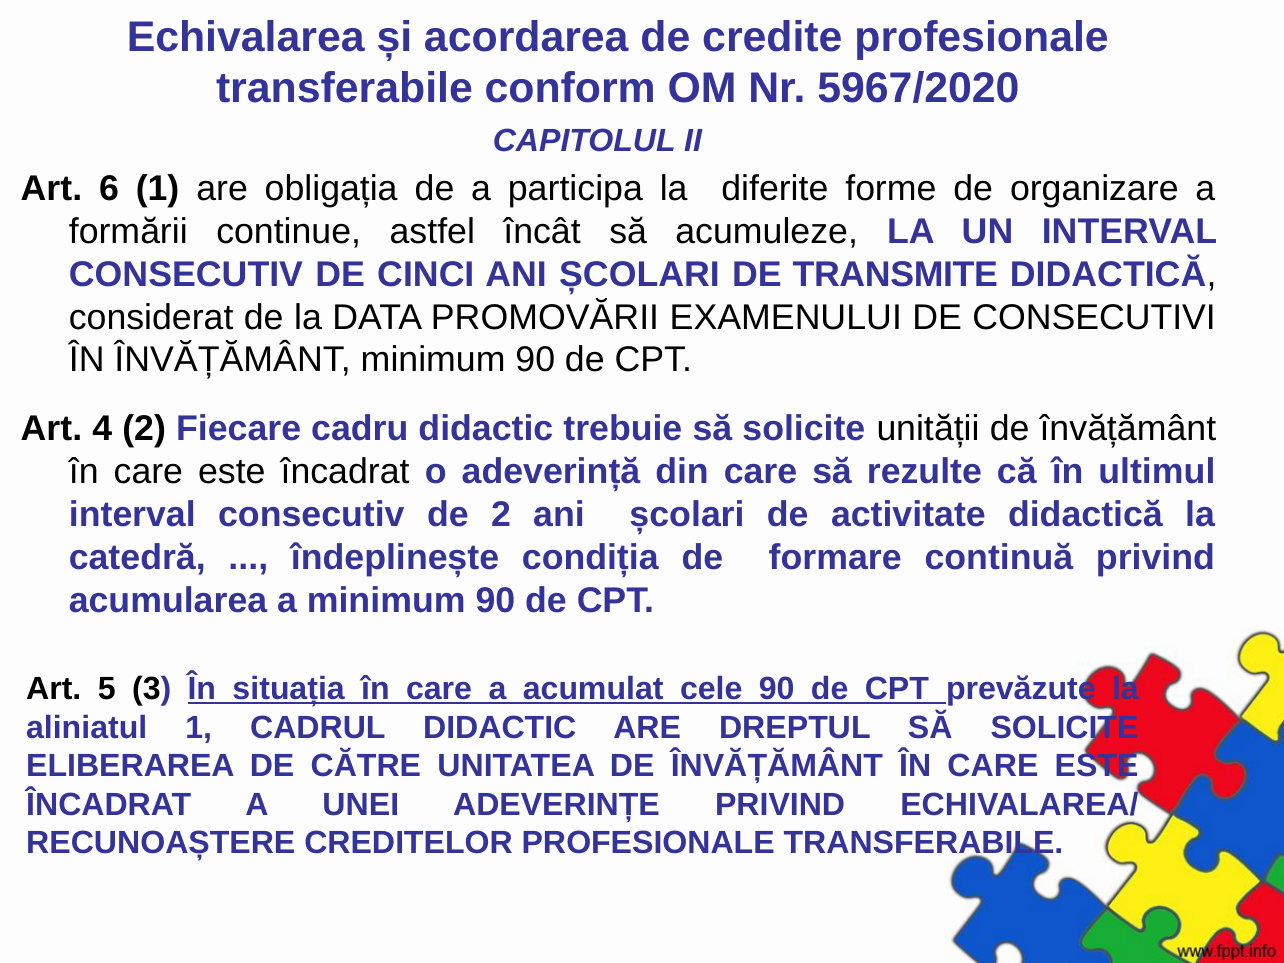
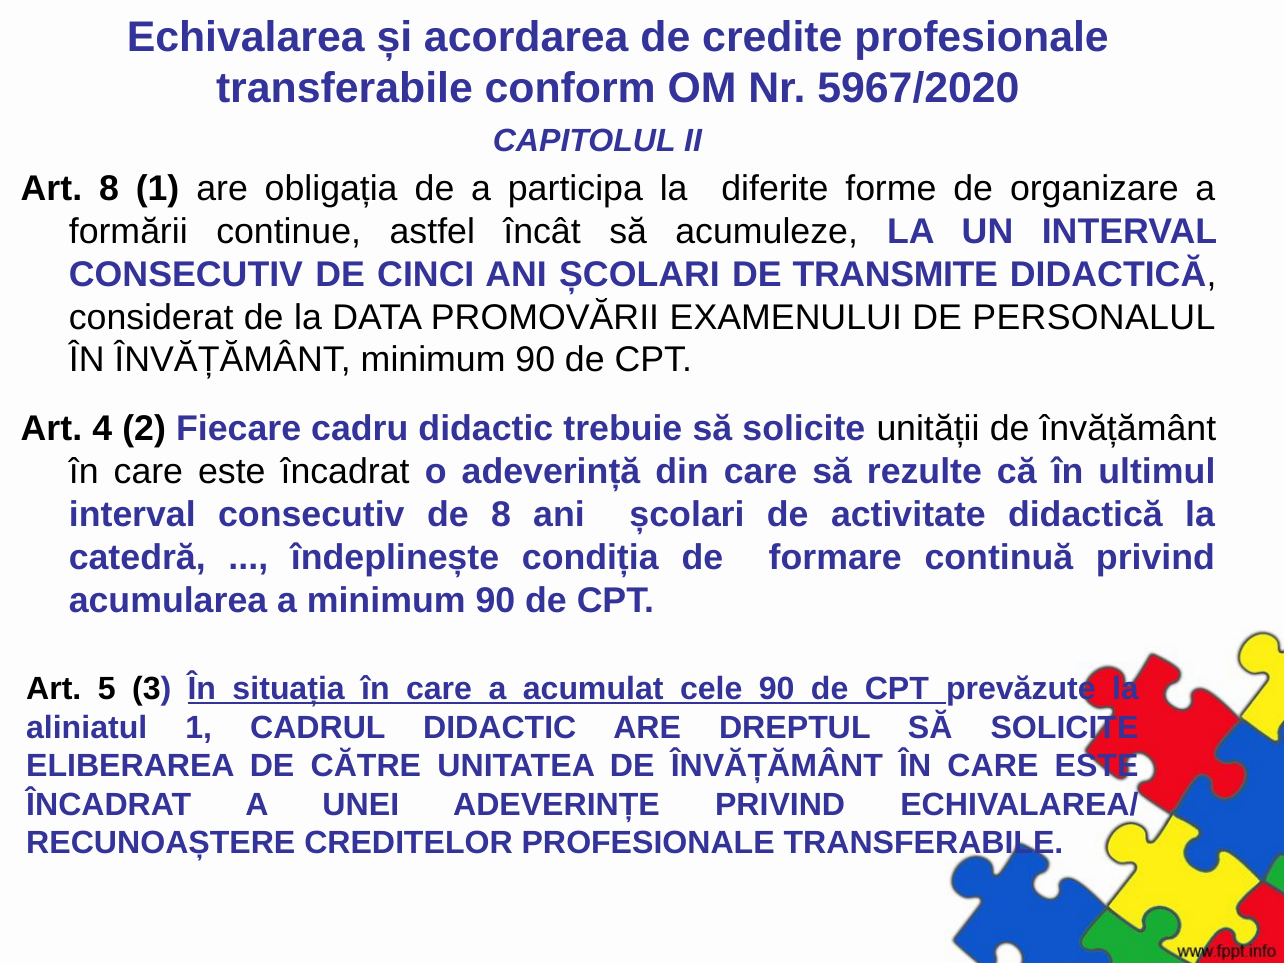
Art 6: 6 -> 8 (109, 189)
CONSECUTIVI: CONSECUTIVI -> PERSONALUL (1094, 317)
de 2: 2 -> 8 (501, 515)
